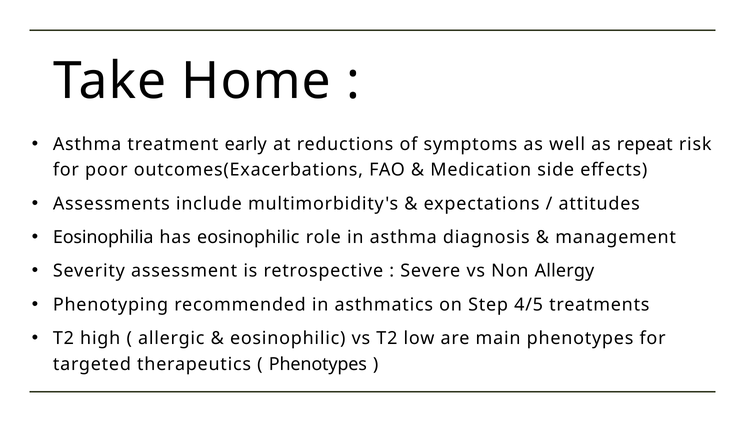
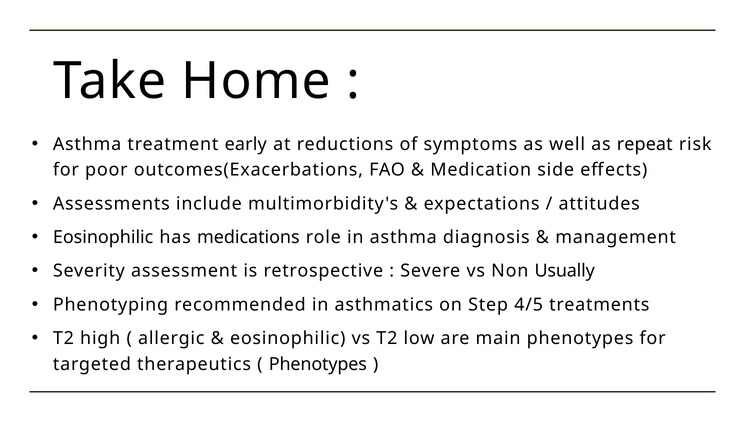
Eosinophilia: Eosinophilia -> Eosinophilic (103, 237)
has eosinophilic: eosinophilic -> medications (248, 237)
Allergy: Allergy -> Usually (565, 271)
